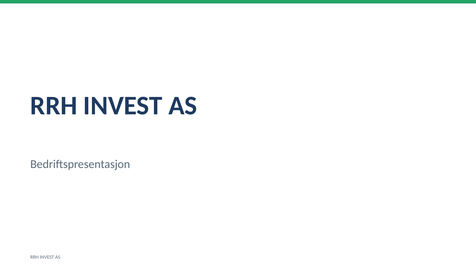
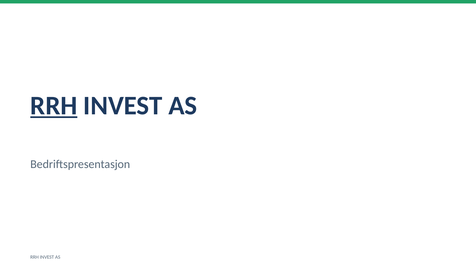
RRH underline: none -> present (54, 106)
